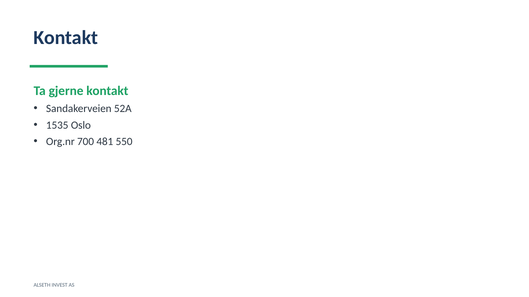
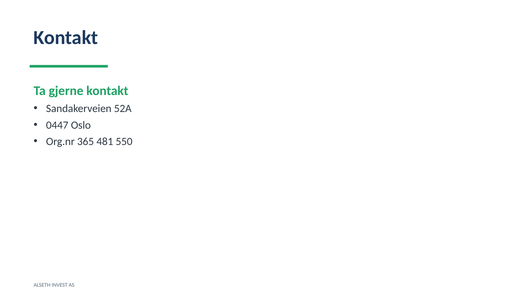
1535: 1535 -> 0447 (57, 125)
700: 700 -> 365 (86, 142)
